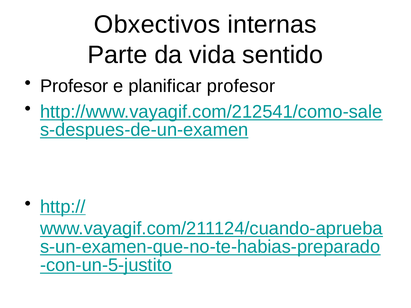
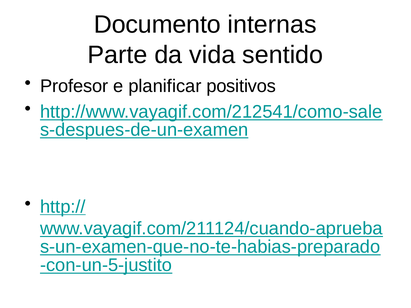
Obxectivos: Obxectivos -> Documento (157, 25)
planificar profesor: profesor -> positivos (241, 86)
